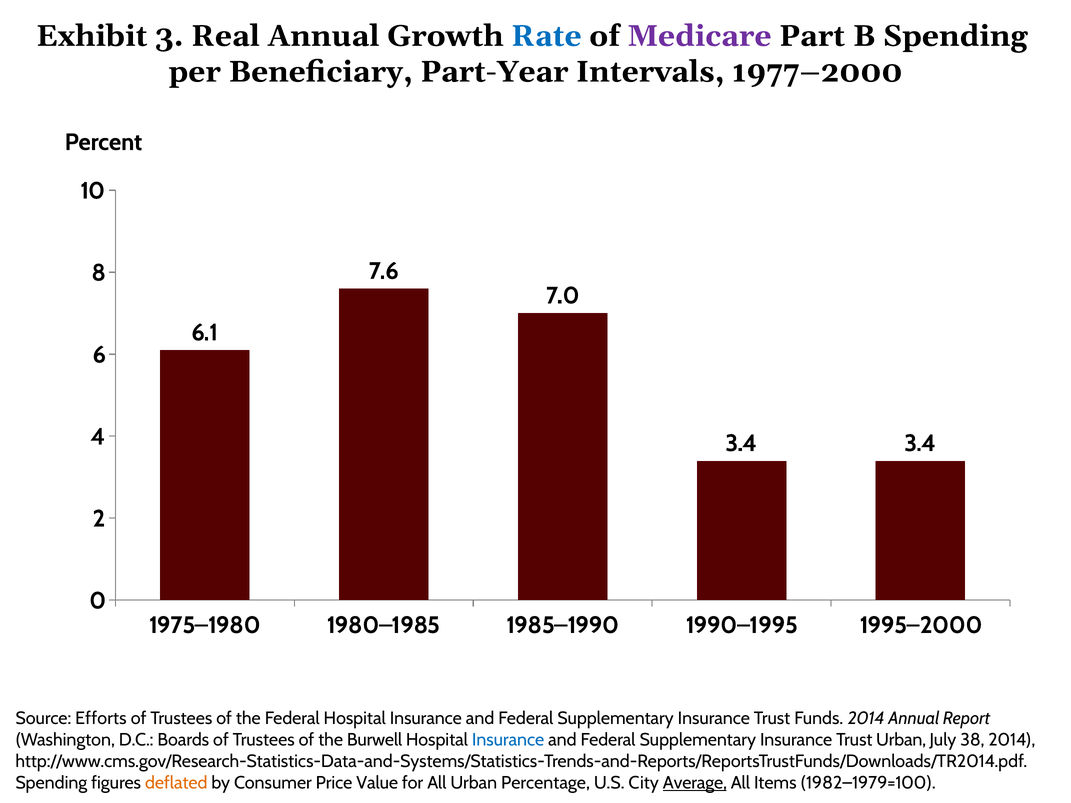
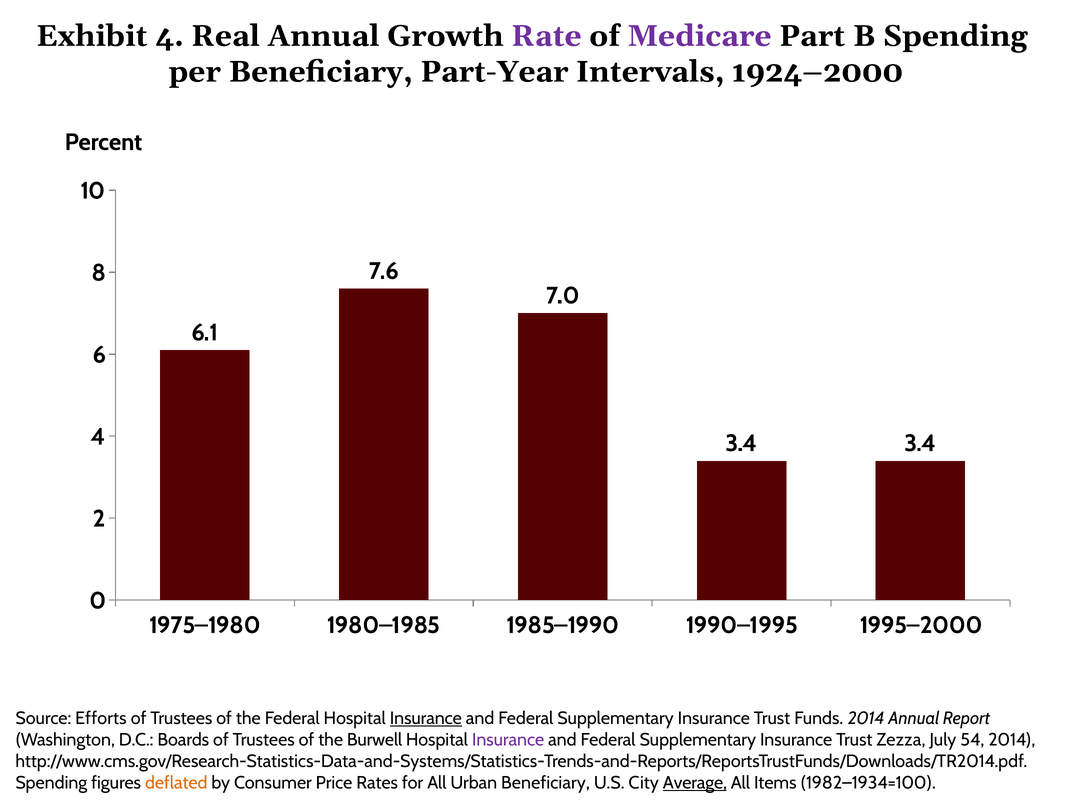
Exhibit 3: 3 -> 4 (170, 36)
Rate colour: blue -> purple (546, 36)
1977–2000: 1977–2000 -> 1924–2000 (817, 72)
Insurance underline: none -> present (426, 719)
Insurance colour: blue -> purple (508, 740)
Trust Urban: Urban -> Zezza (901, 740)
38: 38 -> 54 (972, 740)
Value: Value -> Rates (377, 783)
Urban Percentage: Percentage -> Beneficiary (545, 783)
1982–1979=100: 1982–1979=100 -> 1982–1934=100 (868, 783)
